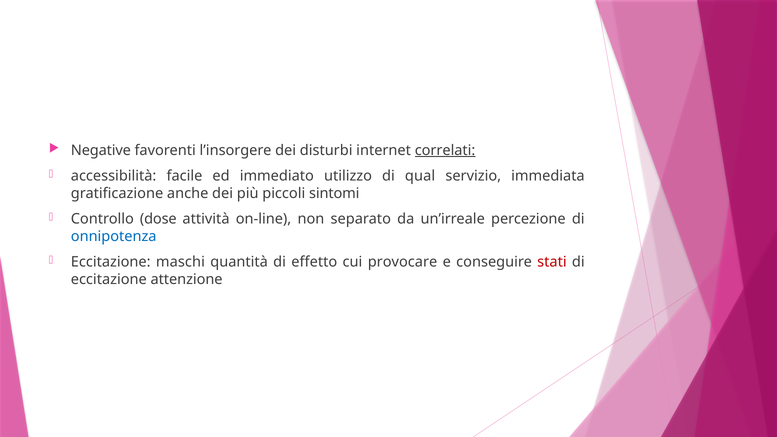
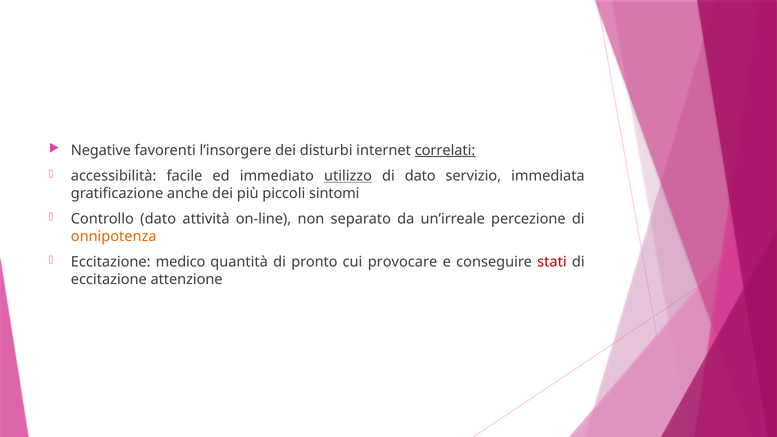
utilizzo underline: none -> present (348, 176)
di qual: qual -> dato (420, 176)
Controllo dose: dose -> dato (158, 219)
onnipotenza colour: blue -> orange (114, 237)
maschi: maschi -> medico (181, 262)
effetto: effetto -> pronto (314, 262)
